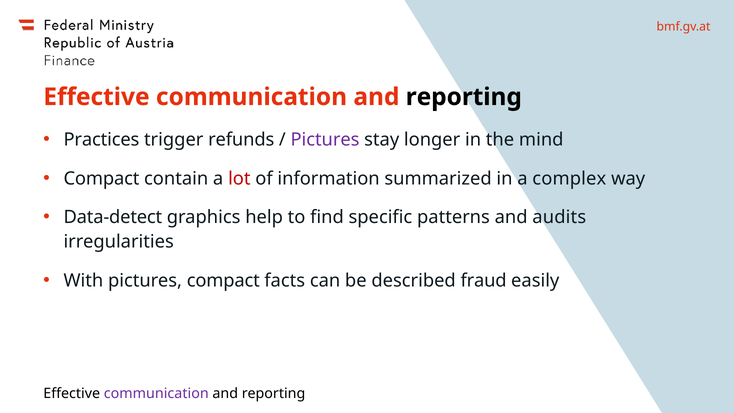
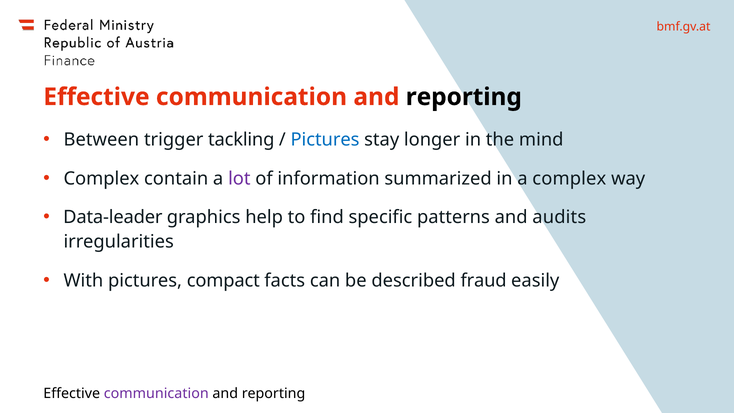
Practices: Practices -> Between (101, 140)
refunds: refunds -> tackling (241, 140)
Pictures colour: purple -> blue (325, 140)
Compact: Compact -> Complex (101, 179)
lot colour: red -> purple (239, 179)
Data-detect: Data-detect -> Data-leader (113, 217)
